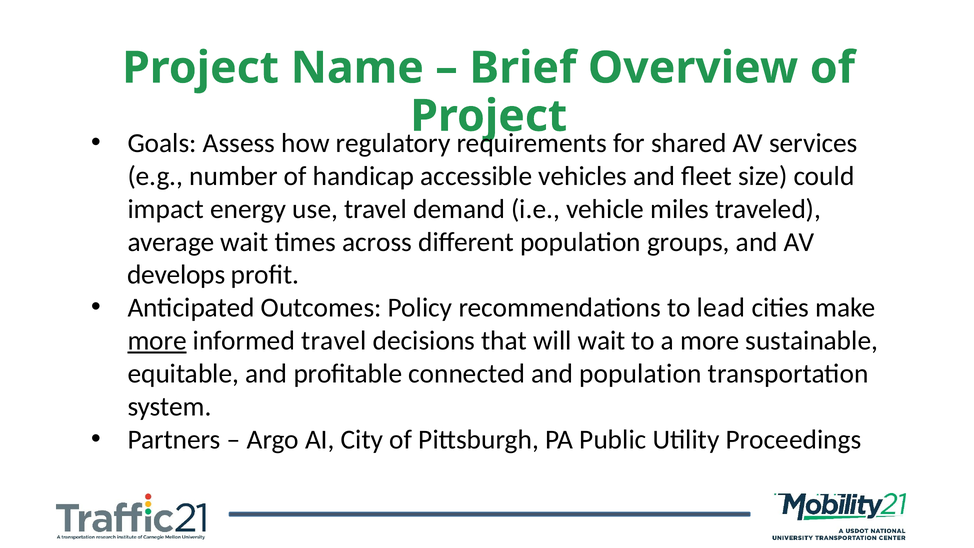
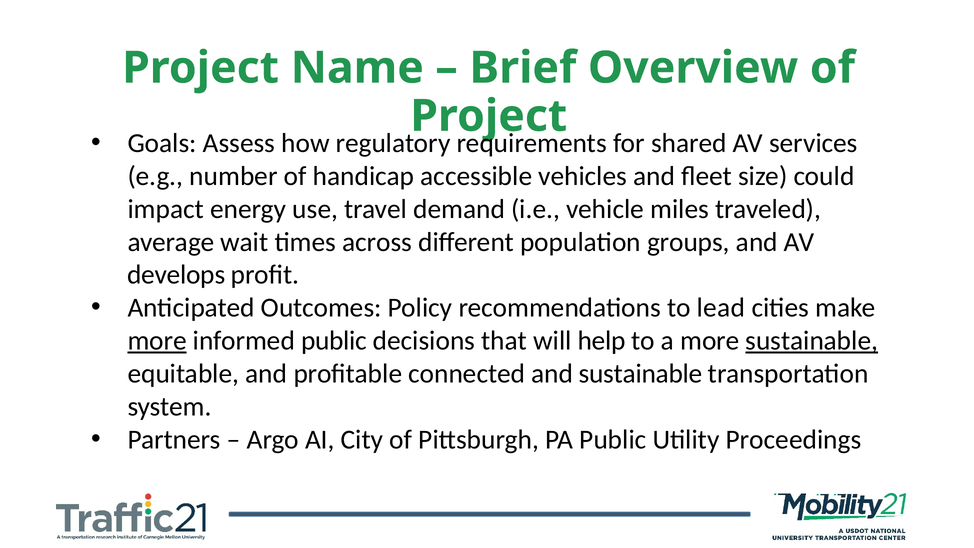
informed travel: travel -> public (334, 341)
will wait: wait -> help (602, 341)
sustainable underline: none -> present (812, 341)
and population: population -> sustainable (641, 374)
